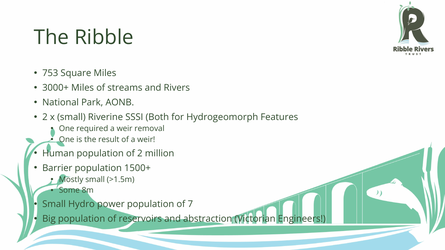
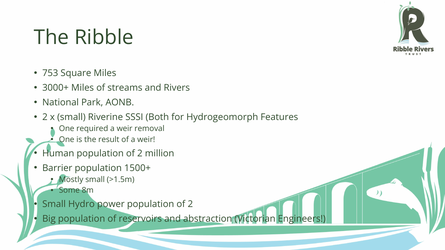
power population of 7: 7 -> 2 (190, 204)
